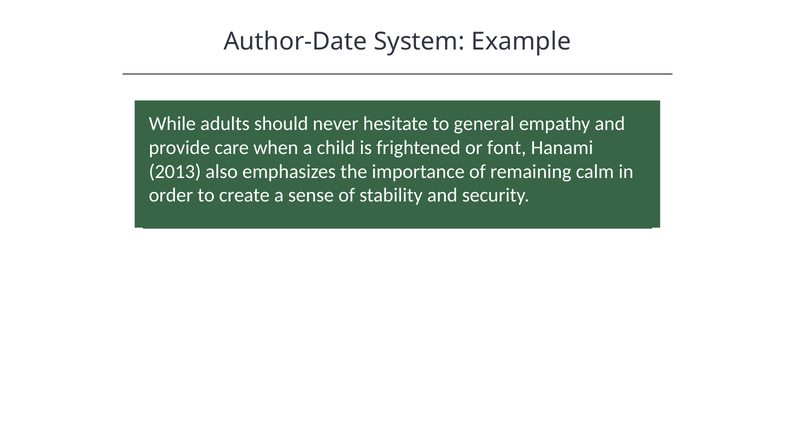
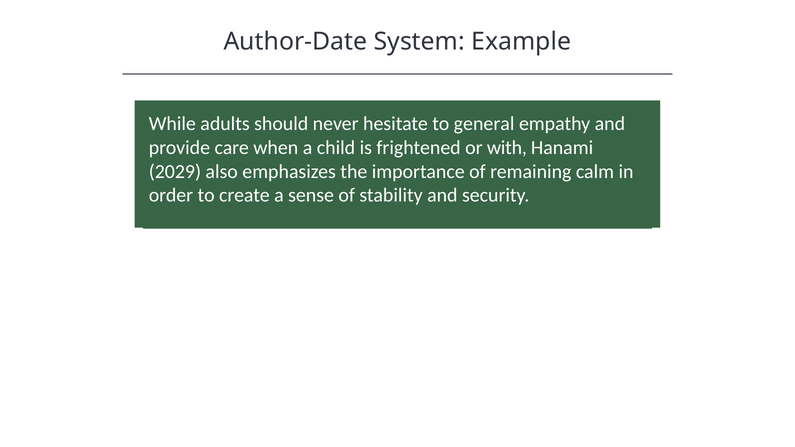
font: font -> with (507, 148)
2013: 2013 -> 2029 (175, 172)
